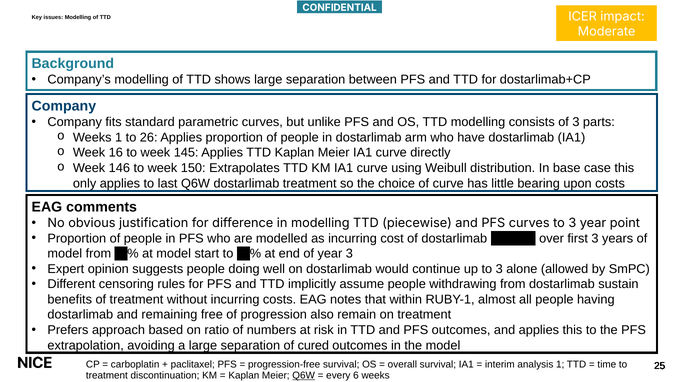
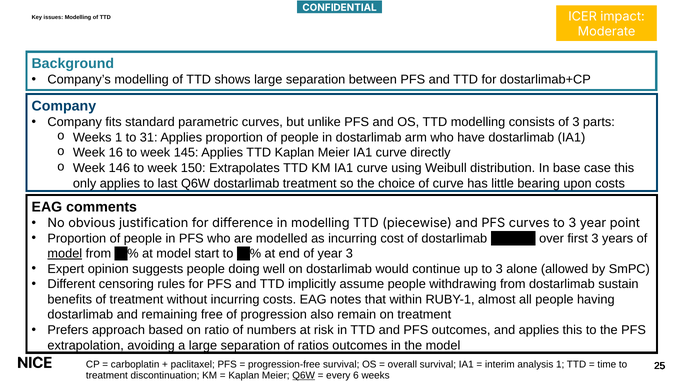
26: 26 -> 31 (149, 137)
model underline: none -> present (65, 254)
cured: cured -> ratios (313, 345)
